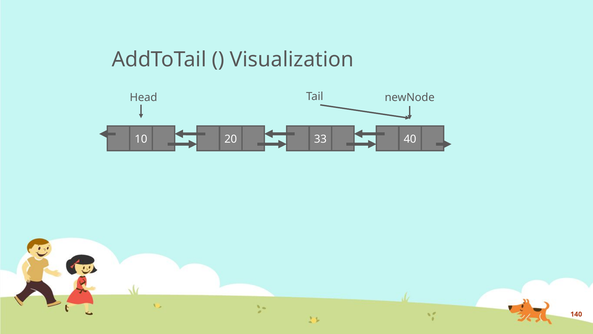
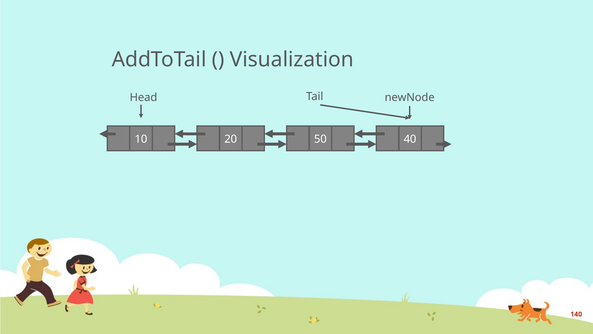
33: 33 -> 50 (320, 139)
